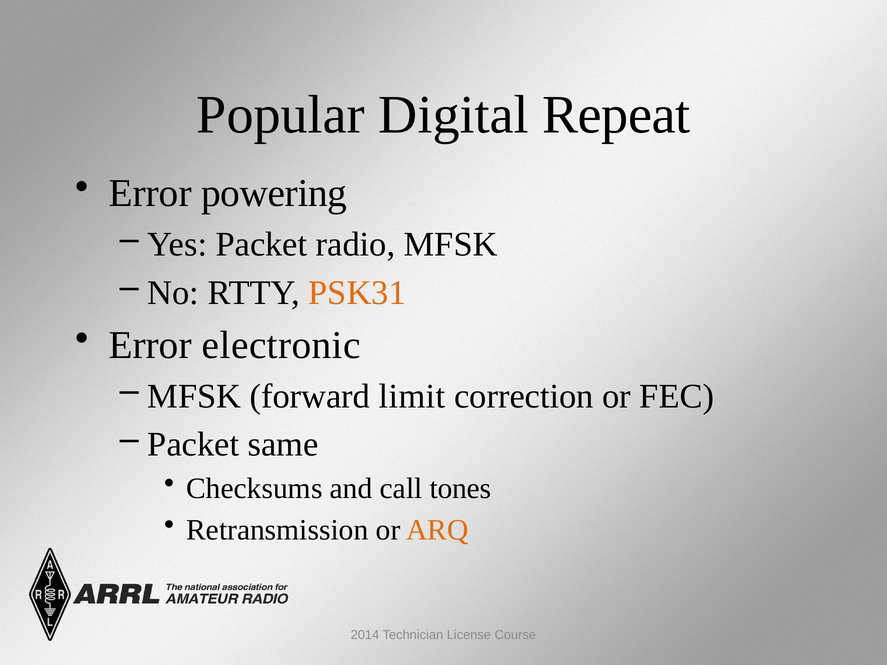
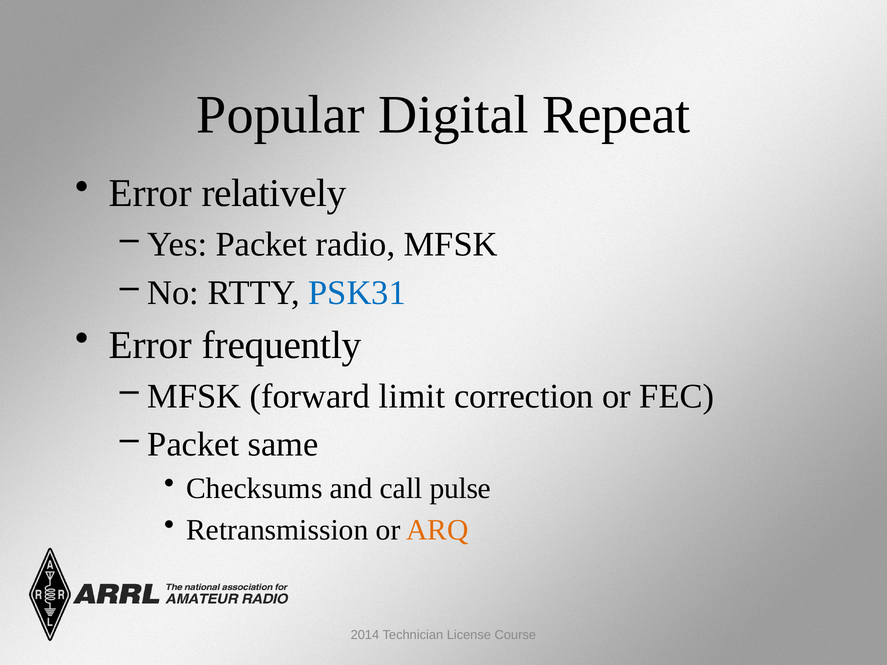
powering: powering -> relatively (274, 193)
PSK31 colour: orange -> blue (357, 293)
electronic: electronic -> frequently (282, 345)
tones: tones -> pulse (460, 489)
